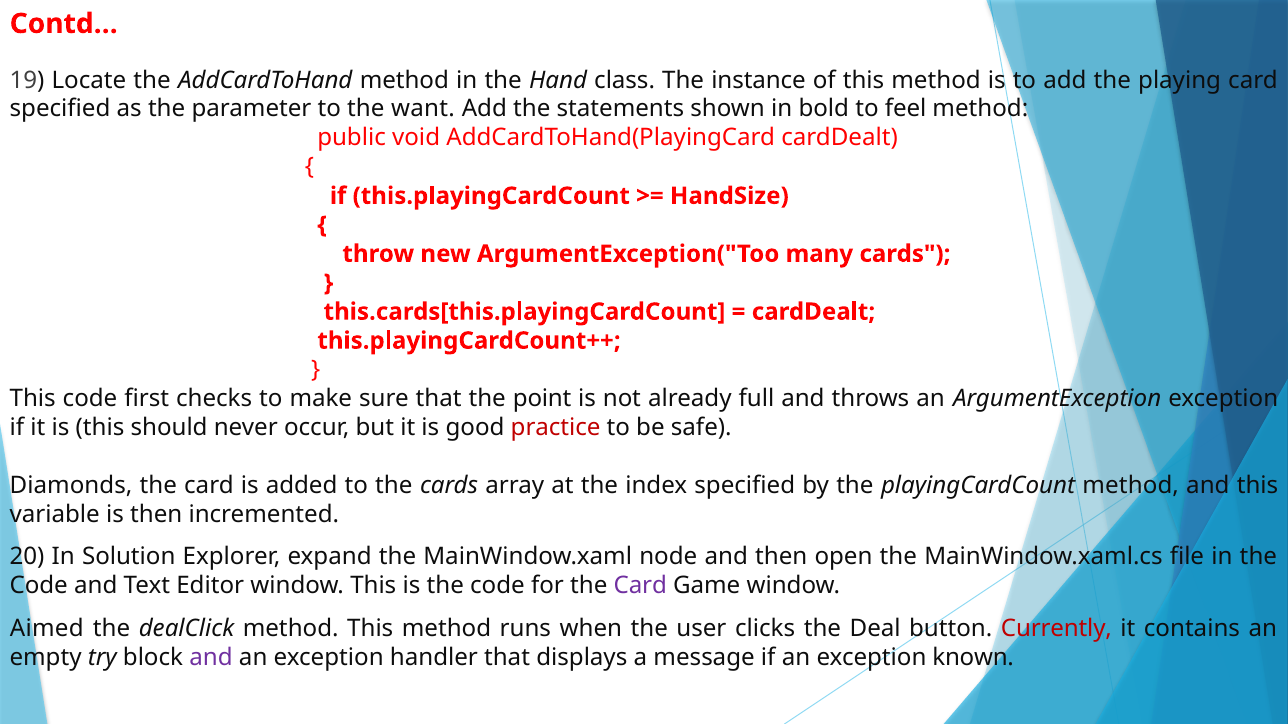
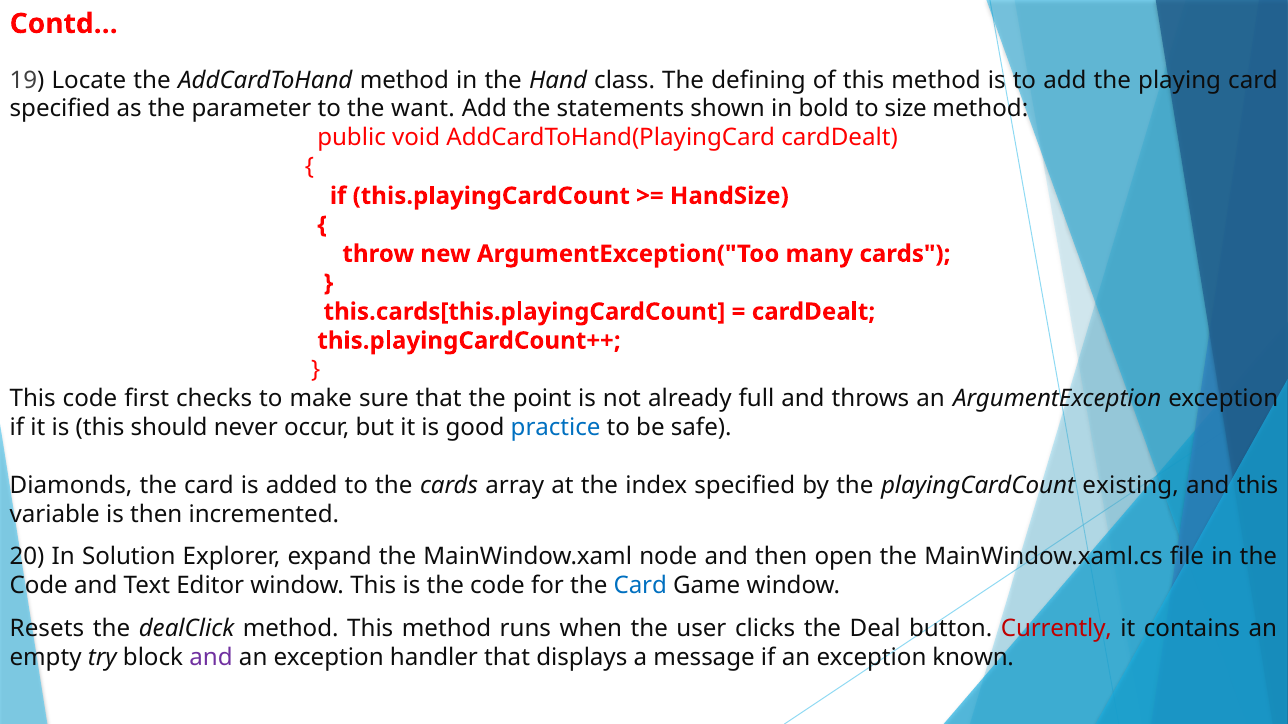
instance: instance -> defining (758, 80)
feel: feel -> size (906, 109)
practice colour: red -> blue (556, 428)
playingCardCount method: method -> existing (1131, 486)
Card colour: purple -> blue (640, 586)
Aimed: Aimed -> Resets (47, 629)
